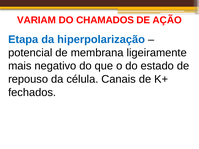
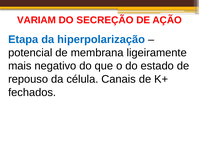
CHAMADOS: CHAMADOS -> SECREÇÃO (105, 20)
